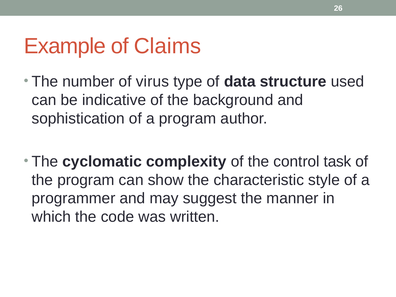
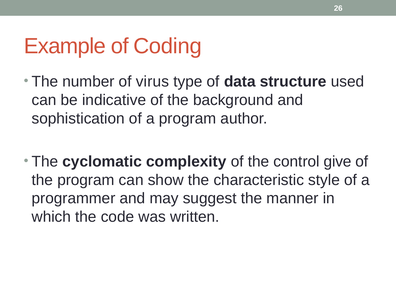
Claims: Claims -> Coding (168, 46)
task: task -> give (338, 162)
